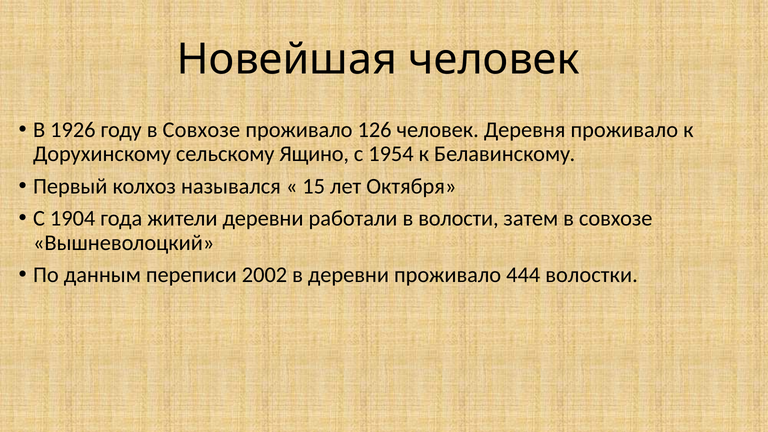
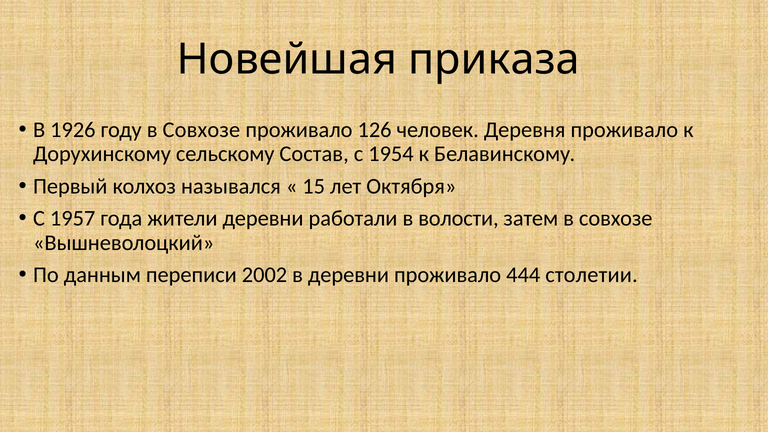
Новейшая человек: человек -> приказа (494, 59)
Ящино: Ящино -> Состав (314, 154)
1904: 1904 -> 1957 (73, 218)
волостки: волостки -> столетии (591, 275)
